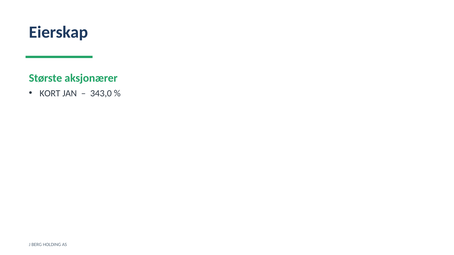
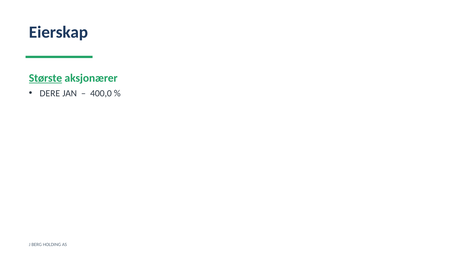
Største underline: none -> present (45, 78)
KORT: KORT -> DERE (50, 93)
343,0: 343,0 -> 400,0 (101, 93)
